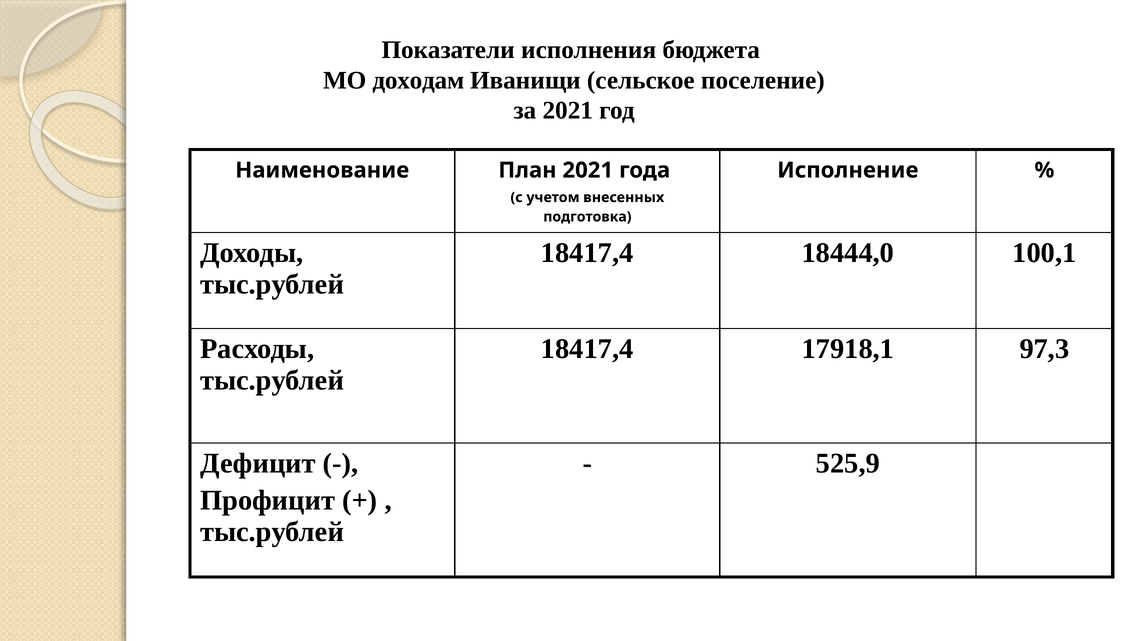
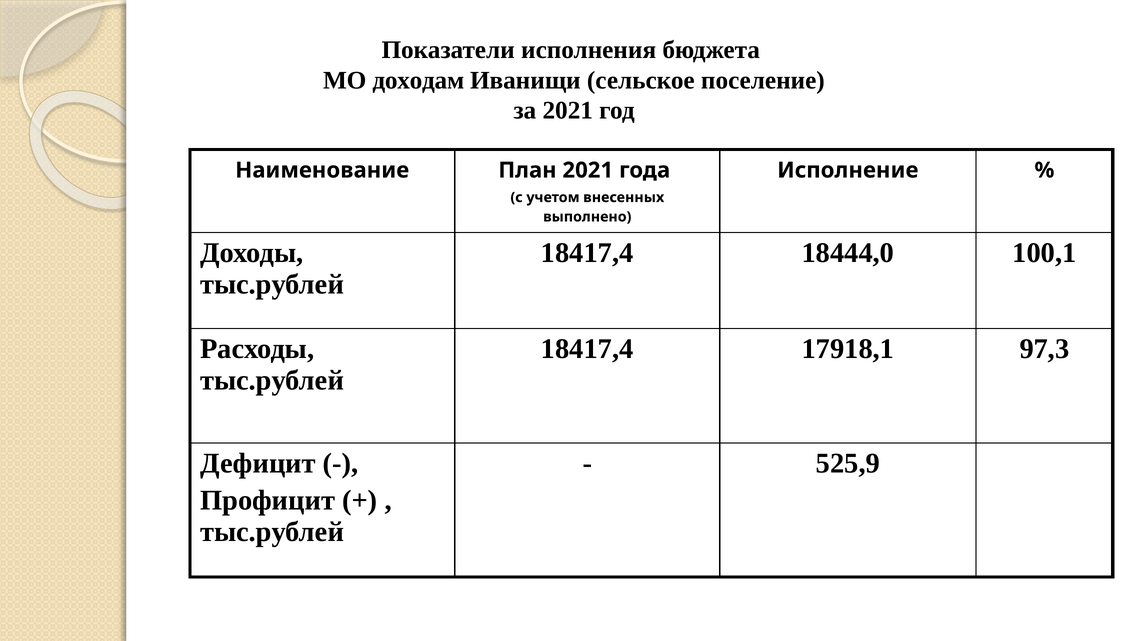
подготовка: подготовка -> выполнено (587, 217)
